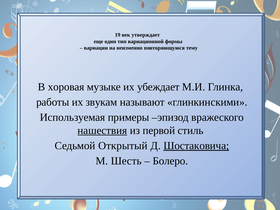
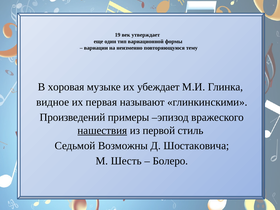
работы: работы -> видное (53, 102)
звукам: звукам -> первая (101, 102)
Используемая: Используемая -> Произведений (73, 117)
Открытый: Открытый -> Возможны (123, 146)
Шостаковича underline: present -> none (196, 146)
